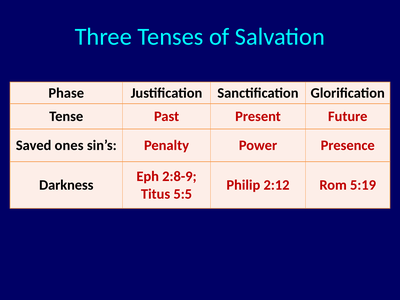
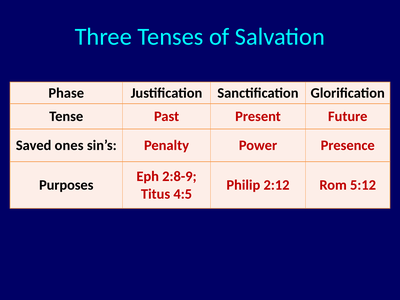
Darkness: Darkness -> Purposes (66, 185)
5:19: 5:19 -> 5:12 (363, 185)
5:5: 5:5 -> 4:5 (183, 194)
